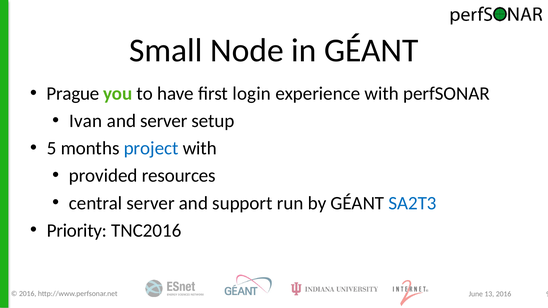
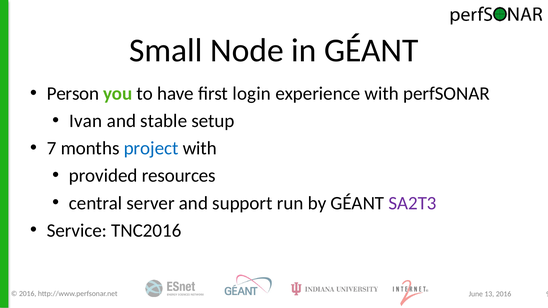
Prague: Prague -> Person (73, 94)
and server: server -> stable (164, 121)
5: 5 -> 7 (52, 148)
SA2T3 colour: blue -> purple (412, 203)
Priority: Priority -> Service (77, 231)
